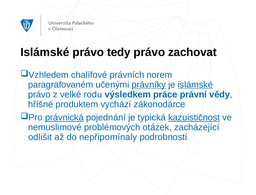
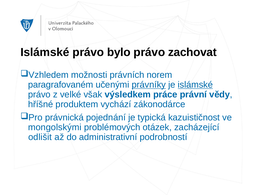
tedy: tedy -> bylo (119, 52)
chalífové: chalífové -> možnosti (89, 75)
rodu: rodu -> však (93, 94)
právnická underline: present -> none (64, 117)
kazuističnost underline: present -> none (194, 117)
nemuslimové: nemuslimové -> mongolskými (55, 127)
nepřipomínaly: nepřipomínaly -> administrativní (108, 137)
